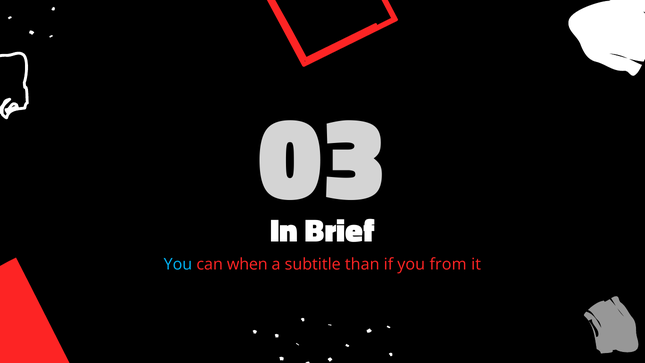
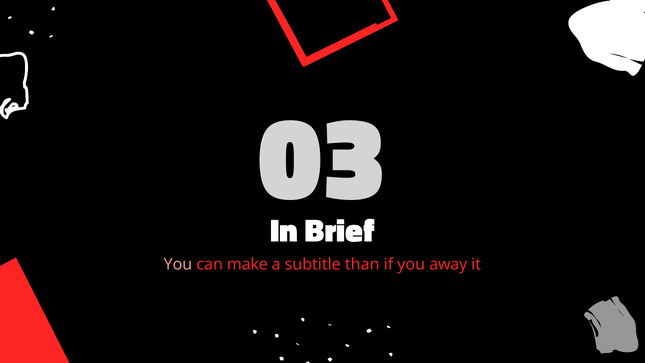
You colour: light blue -> pink (178, 264)
when: when -> make (247, 264)
from: from -> away (448, 264)
